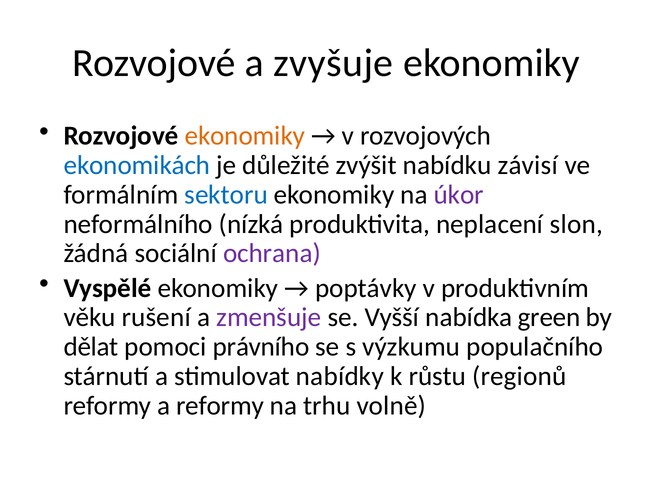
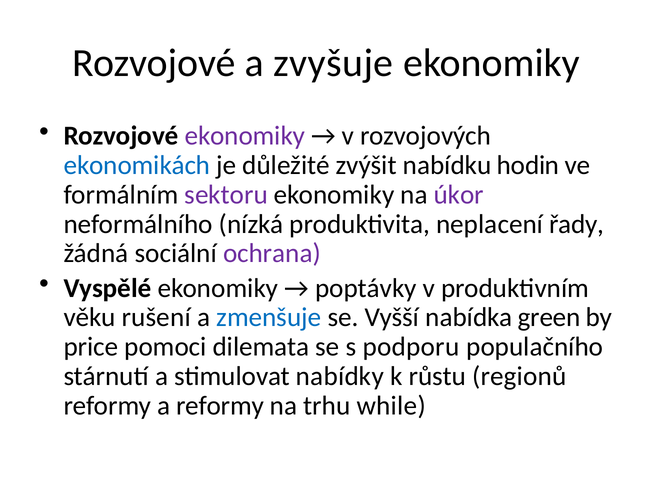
ekonomiky colour: orange -> purple (245, 136)
závisí: závisí -> hodin (528, 165)
sektoru colour: blue -> purple (226, 195)
slon: slon -> řady (577, 224)
zmenšuje colour: purple -> blue (269, 317)
dělat: dělat -> price (91, 347)
právního: právního -> dilemata (261, 347)
výzkumu: výzkumu -> podporu (411, 347)
volně: volně -> while (391, 405)
